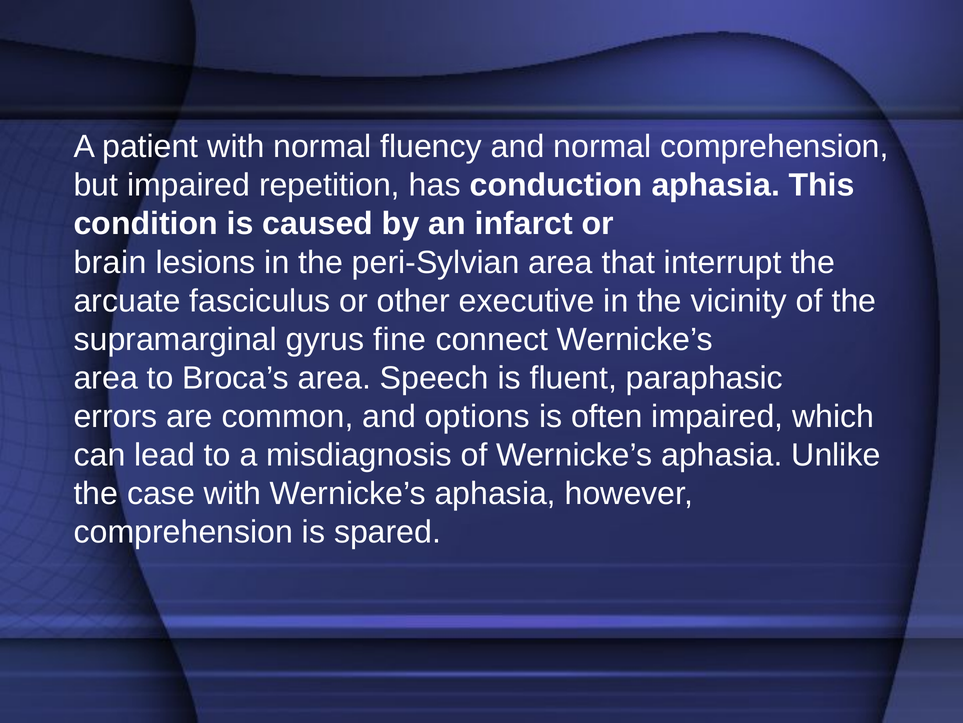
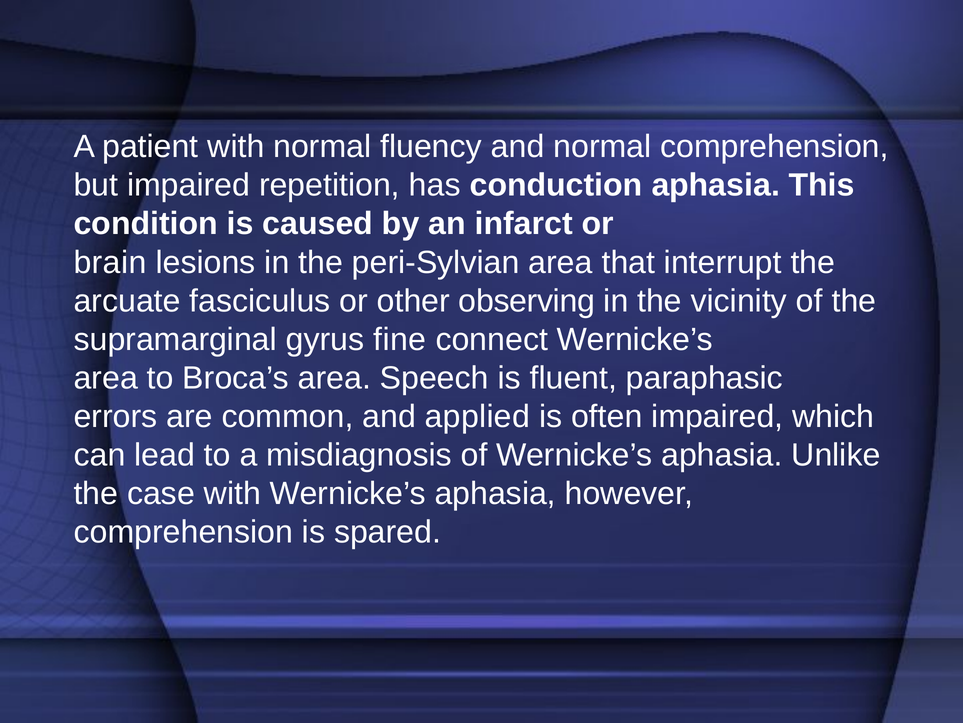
executive: executive -> observing (527, 301)
options: options -> applied (477, 416)
